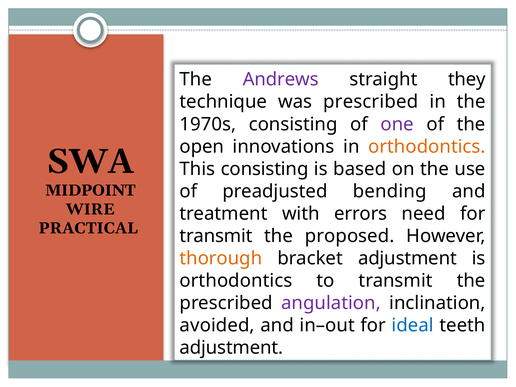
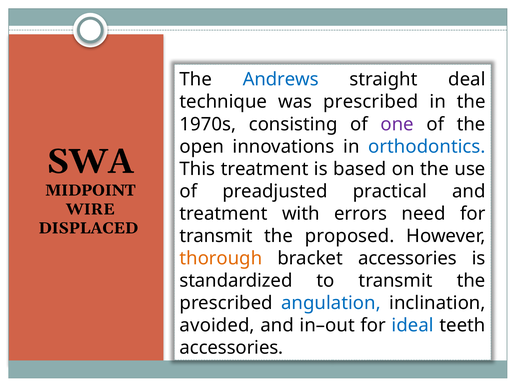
Andrews colour: purple -> blue (281, 80)
they: they -> deal (467, 80)
orthodontics colour: orange -> blue (427, 147)
This consisting: consisting -> treatment (265, 169)
bending: bending -> practical (390, 191)
PRACTICAL: PRACTICAL -> DISPLACED (88, 228)
bracket adjustment: adjustment -> accessories (407, 258)
orthodontics: orthodontics -> standardized (236, 281)
angulation colour: purple -> blue (331, 303)
adjustment: adjustment -> accessories (231, 348)
